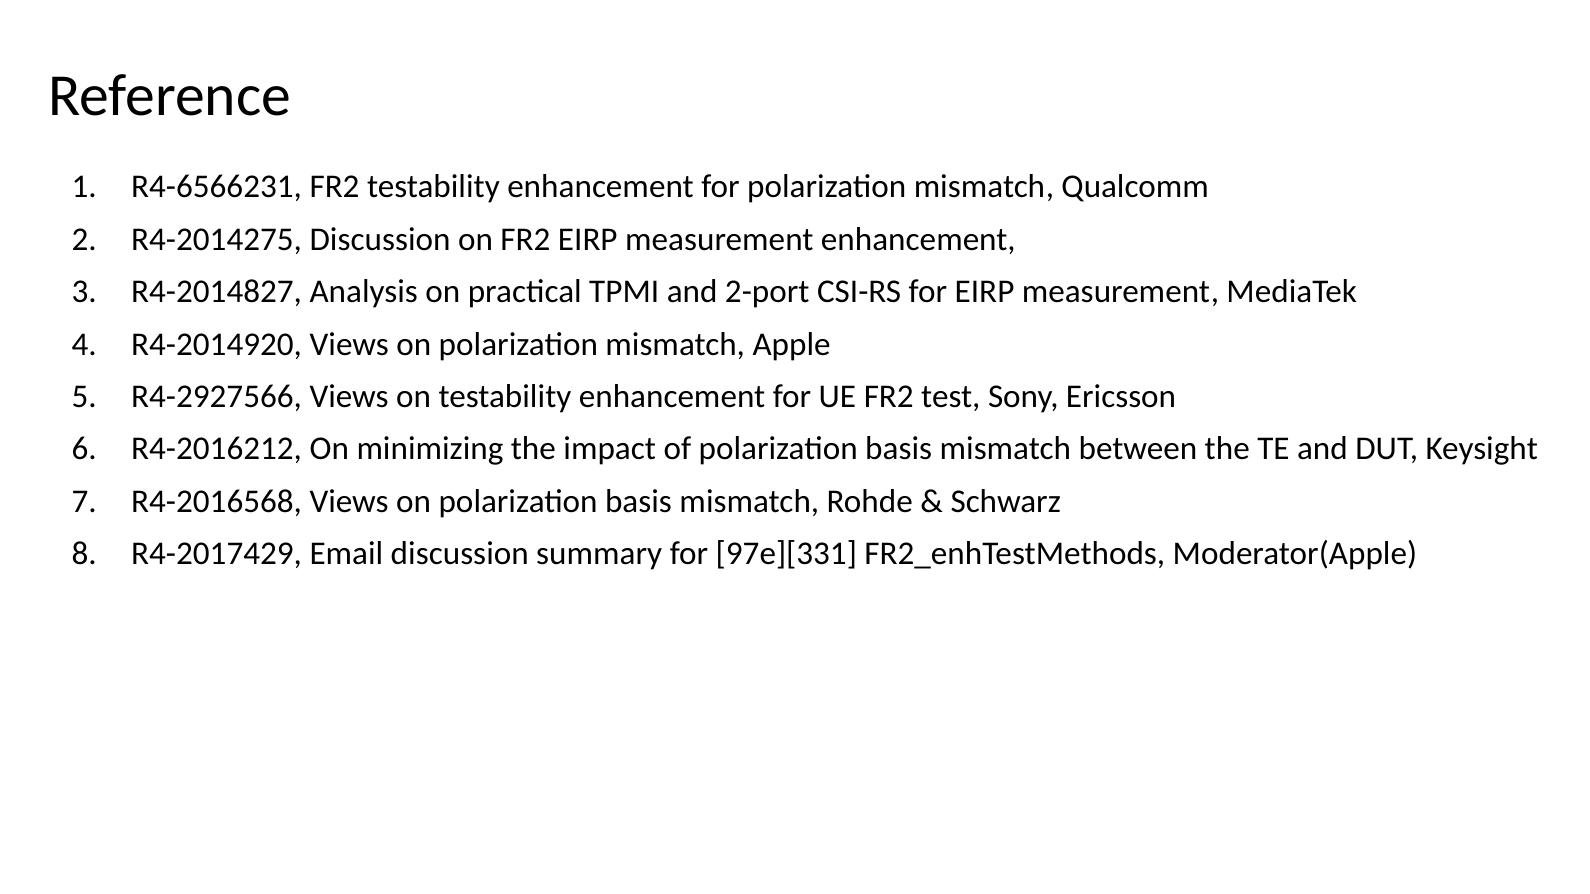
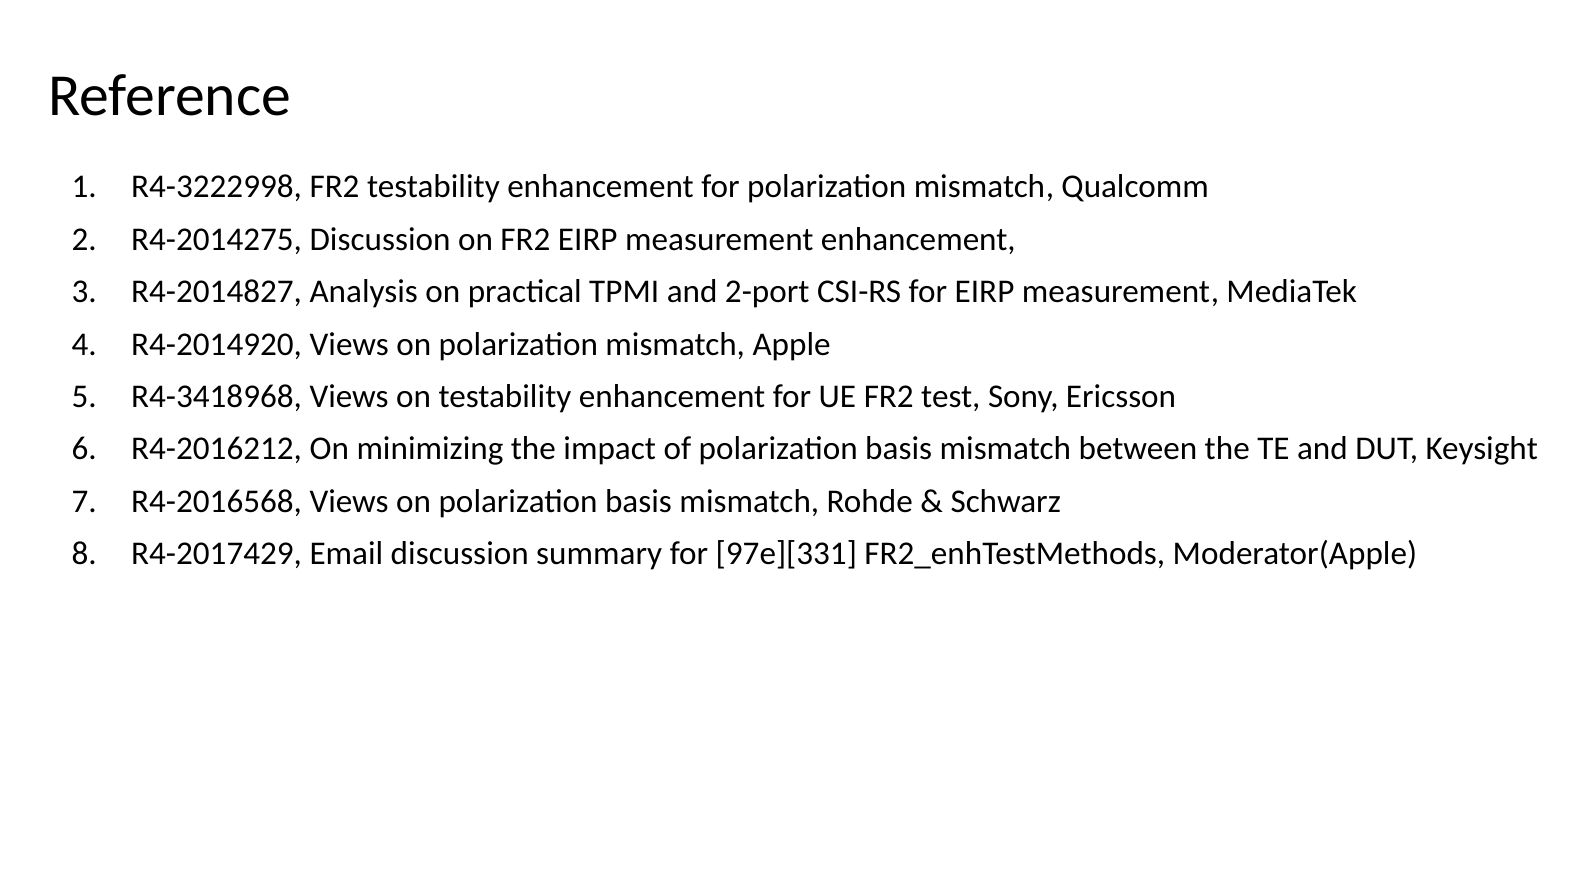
R4-6566231: R4-6566231 -> R4-3222998 (217, 187)
R4-2927566: R4-2927566 -> R4-3418968 (217, 397)
